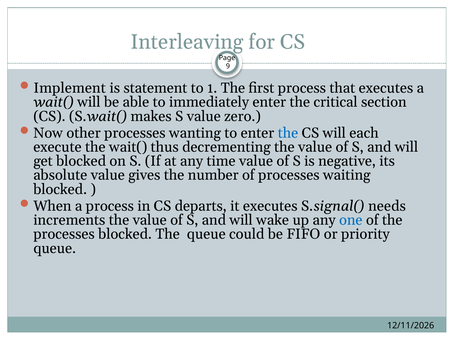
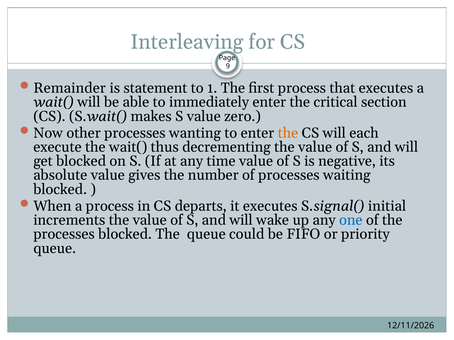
Implement: Implement -> Remainder (70, 88)
the colour: blue -> orange (288, 133)
needs: needs -> initial (387, 206)
